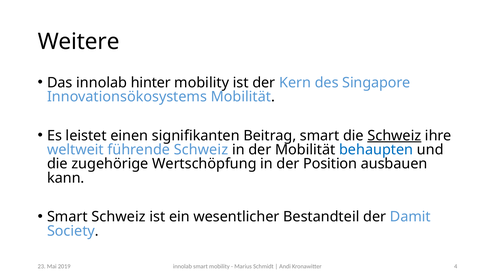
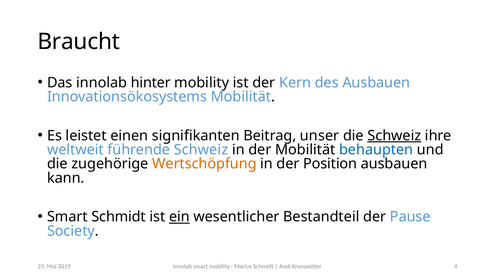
Weitere: Weitere -> Braucht (79, 42)
des Singapore: Singapore -> Ausbauen (376, 82)
Beitrag smart: smart -> unser (320, 135)
Wertschöpfung colour: black -> orange (204, 163)
Smart Schweiz: Schweiz -> Schmidt (119, 216)
ein underline: none -> present (179, 216)
Damit: Damit -> Pause (410, 216)
